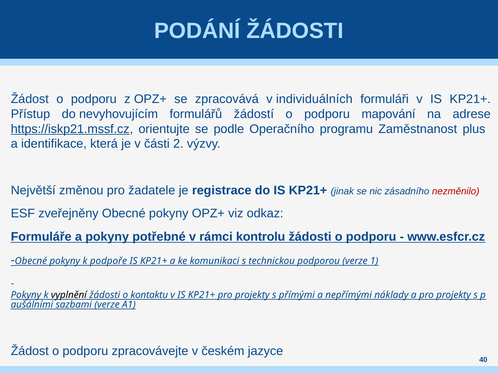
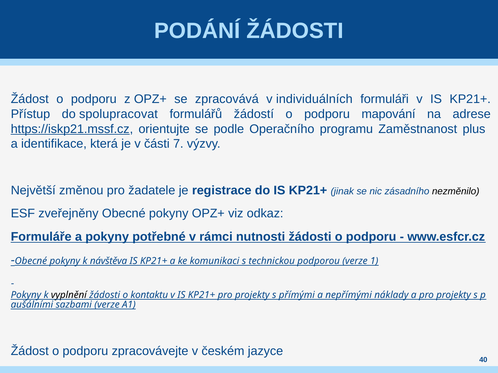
nevyhovujícím: nevyhovujícím -> spolupracovat (118, 114)
2: 2 -> 7 (178, 144)
nezměnilo colour: red -> black (456, 191)
kontrolu: kontrolu -> nutnosti (261, 237)
podpoře: podpoře -> návštěva (109, 261)
